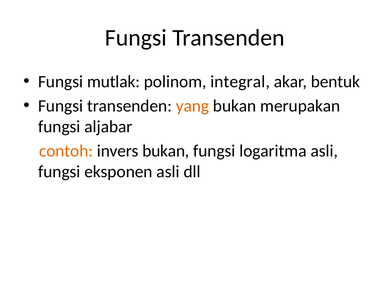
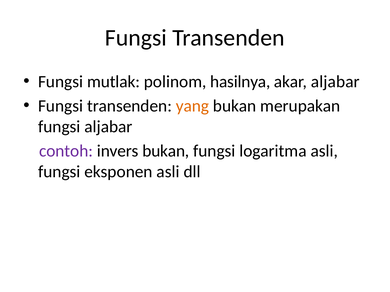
integral: integral -> hasilnya (240, 82)
akar bentuk: bentuk -> aljabar (335, 82)
contoh colour: orange -> purple (66, 151)
